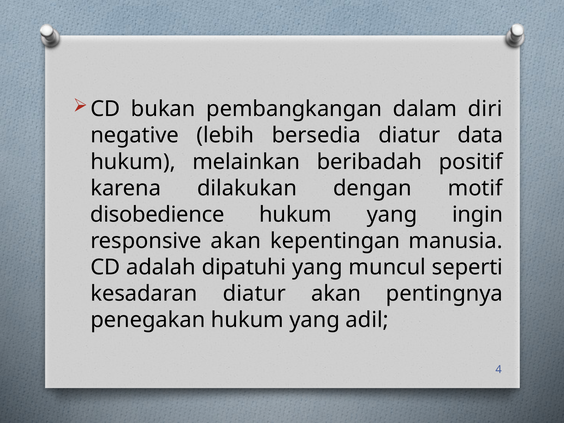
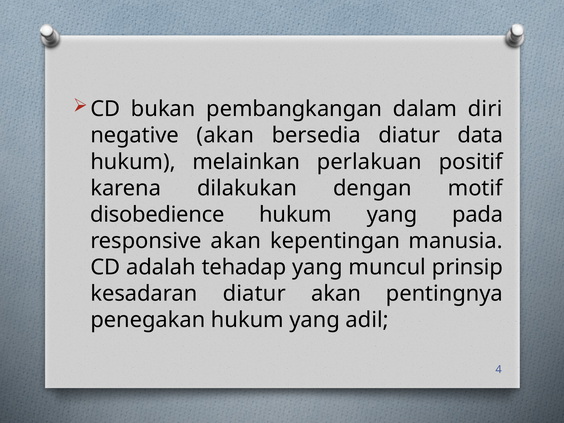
negative lebih: lebih -> akan (225, 135)
beribadah: beribadah -> perlakuan (369, 162)
ingin: ingin -> pada (478, 214)
dipatuhi: dipatuhi -> tehadap (244, 267)
seperti: seperti -> prinsip (467, 267)
